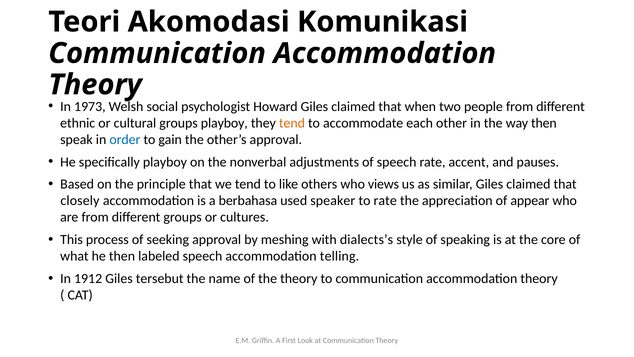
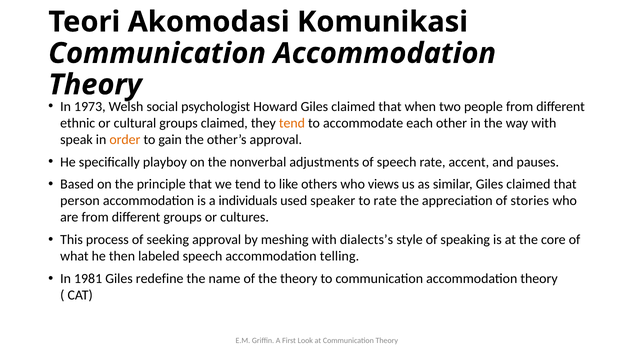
groups playboy: playboy -> claimed (224, 123)
way then: then -> with (544, 123)
order colour: blue -> orange (125, 139)
closely: closely -> person (80, 201)
berbahasa: berbahasa -> individuals (248, 201)
appear: appear -> stories (530, 201)
1912: 1912 -> 1981 (88, 278)
tersebut: tersebut -> redefine (160, 278)
